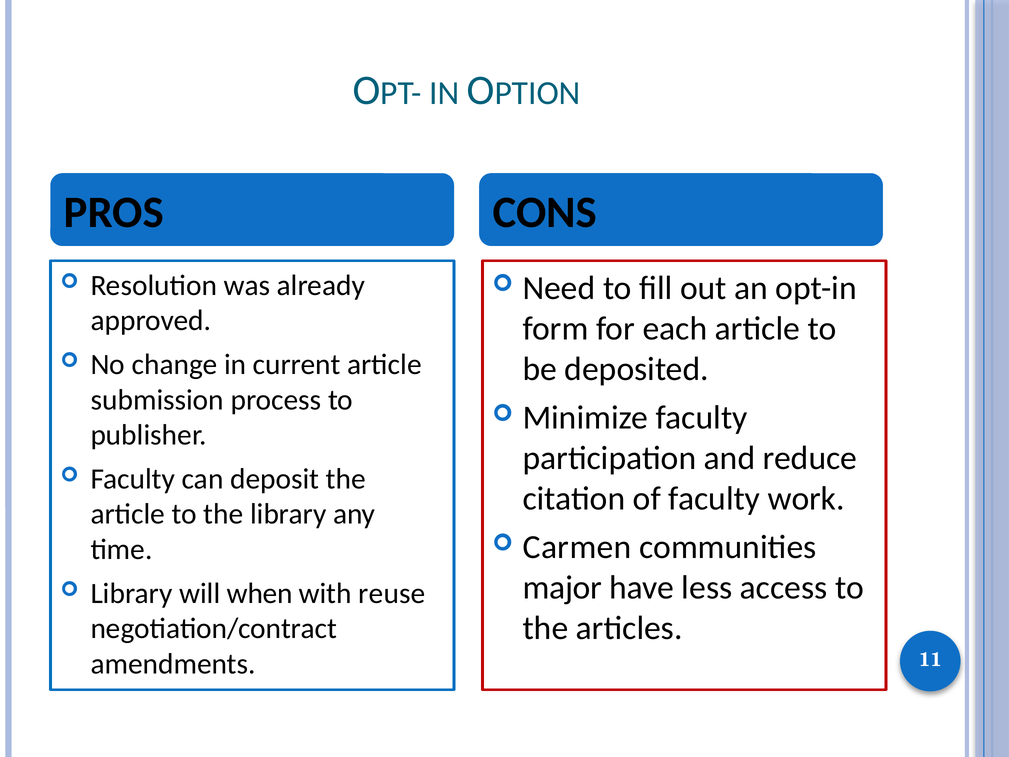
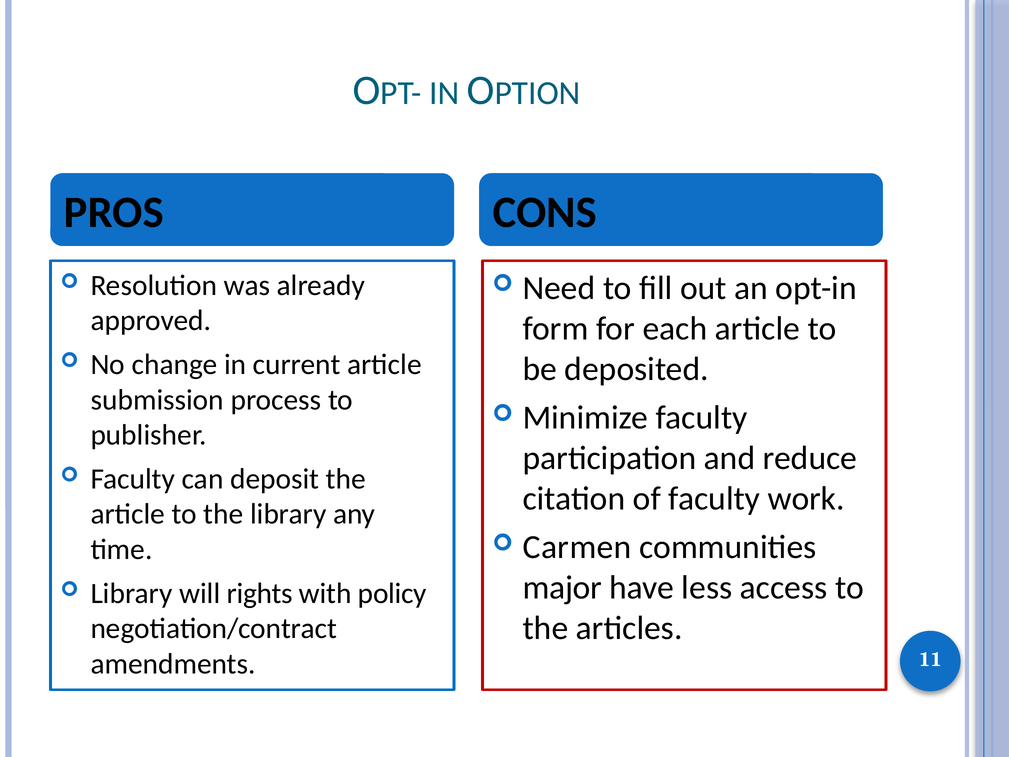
when: when -> rights (260, 593)
reuse: reuse -> policy (392, 593)
